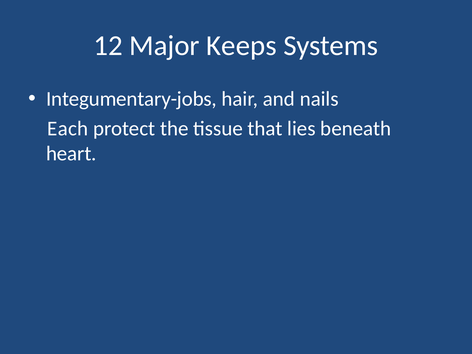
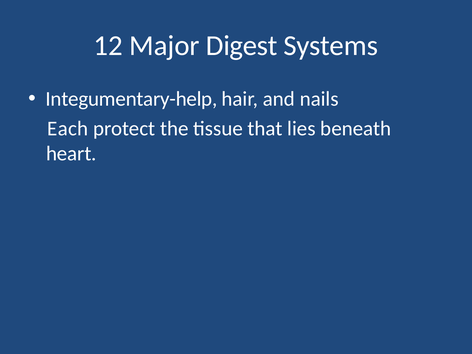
Keeps: Keeps -> Digest (242, 46)
Integumentary-jobs: Integumentary-jobs -> Integumentary-help (131, 99)
